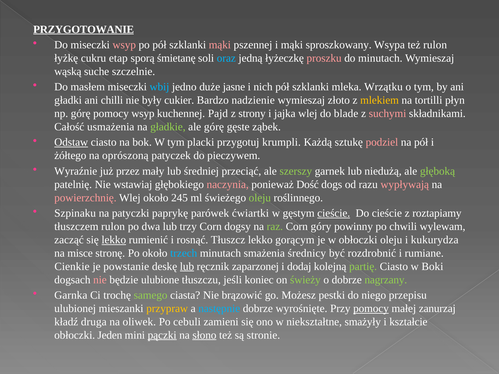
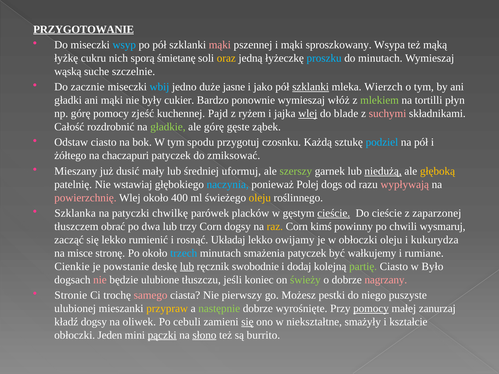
wsyp colour: pink -> light blue (124, 45)
też rulon: rulon -> mąką (435, 45)
etap: etap -> nich (118, 58)
oraz colour: light blue -> yellow (226, 58)
proszku colour: pink -> light blue (324, 58)
masłem: masłem -> zacznie (88, 87)
nich: nich -> jako (263, 87)
szklanki underline: none -> present (311, 87)
Wrzątku: Wrzątku -> Wierzch (383, 87)
ani chilli: chilli -> mąki (112, 100)
nadzienie: nadzienie -> ponownie (253, 100)
złoto: złoto -> włóż (339, 100)
mlekiem colour: yellow -> light green (380, 100)
pomocy wsyp: wsyp -> zjeść (143, 114)
strony: strony -> ryżem (252, 114)
wlej underline: none -> present (308, 114)
usmażenia: usmażenia -> rozdrobnić (111, 127)
Odstaw underline: present -> none (71, 142)
placki: placki -> spodu (201, 142)
krumpli: krumpli -> czosnku (282, 142)
podziel colour: pink -> light blue (382, 142)
oprószoną: oprószoną -> chaczapuri (125, 156)
pieczywem: pieczywem -> zmiksować (234, 156)
Wyraźnie: Wyraźnie -> Mieszany (76, 171)
przez: przez -> dusić (128, 171)
przeciąć: przeciąć -> uformuj (241, 171)
niedużą underline: none -> present (383, 171)
głęboką colour: light green -> yellow (438, 171)
naczynia colour: pink -> light blue (228, 185)
Dość: Dość -> Polej (308, 185)
245: 245 -> 400 (180, 198)
oleju colour: light green -> yellow (260, 198)
Szpinaku: Szpinaku -> Szklanka (75, 213)
paprykę: paprykę -> chwilkę (170, 213)
ćwiartki: ćwiartki -> placków (250, 213)
roztapiamy: roztapiamy -> zaparzonej (437, 213)
tłuszczem rulon: rulon -> obrać (113, 227)
raz colour: light green -> yellow (275, 227)
góry: góry -> kimś (321, 227)
wylewam: wylewam -> wysmaruj (443, 227)
lekko underline: present -> none (114, 240)
Tłuszcz: Tłuszcz -> Układaj (228, 240)
gorącym: gorącym -> owijamy (295, 240)
smażenia średnicy: średnicy -> patyczek (307, 253)
rozdrobnić: rozdrobnić -> wałkujemy (372, 253)
zaparzonej: zaparzonej -> swobodnie (255, 267)
Boki: Boki -> Było (432, 267)
nagrzany colour: light green -> pink (386, 280)
Garnka: Garnka -> Stronie (71, 295)
samego colour: light green -> pink (151, 295)
brązowić: brązowić -> pierwszy (242, 295)
przepisu: przepisu -> puszyste (408, 295)
następnie colour: light blue -> light green (219, 309)
kładź druga: druga -> dogsy (94, 322)
się underline: none -> present (247, 322)
stronie: stronie -> burrito (263, 335)
